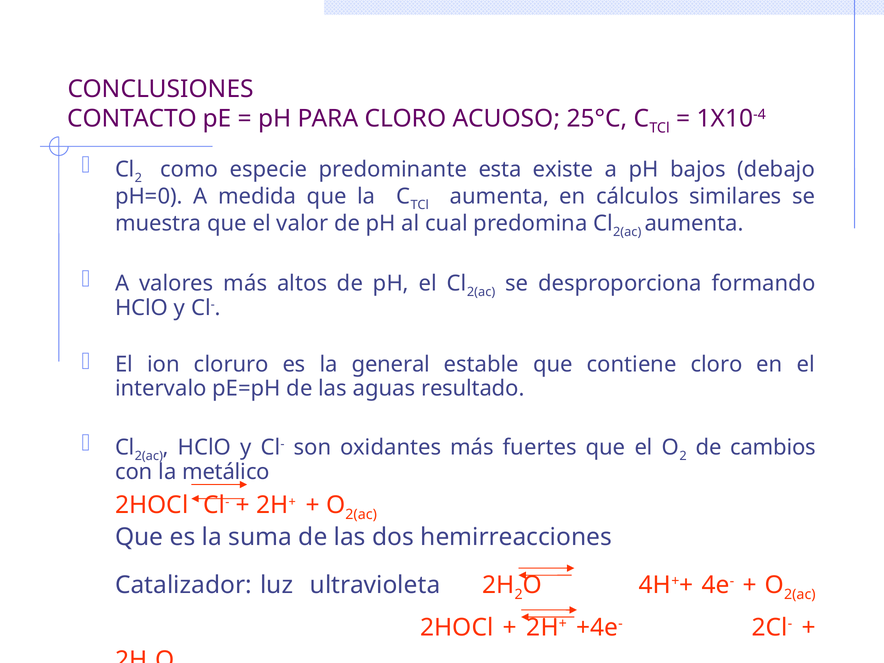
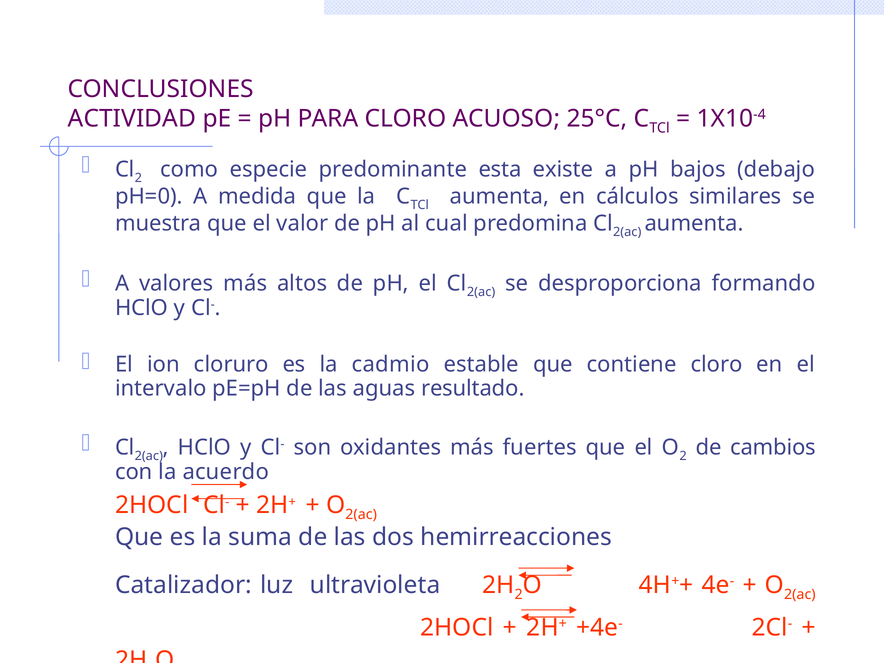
CONTACTO: CONTACTO -> ACTIVIDAD (132, 118)
general: general -> cadmio (391, 364)
metálico: metálico -> acuerdo (226, 472)
